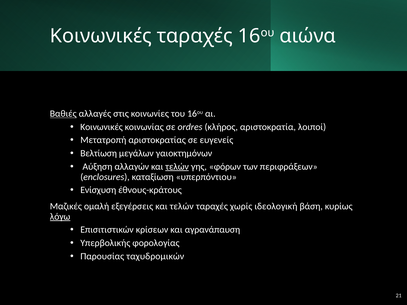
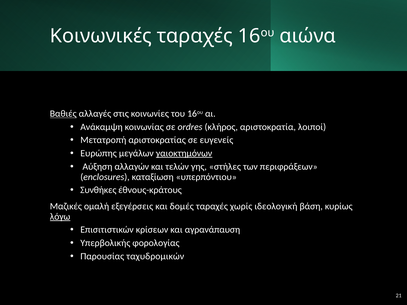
Κοινωνικές: Κοινωνικές -> Ανάκαμψη (101, 127)
Βελτίωση: Βελτίωση -> Ευρώπης (99, 153)
γαιοκτημόνων underline: none -> present (184, 153)
τελών underline: present -> none (177, 167)
φόρων: φόρων -> στήλες (225, 167)
Ενίσχυση: Ενίσχυση -> Συνθήκες (98, 190)
εξεγέρσεις και τελών: τελών -> δομές (182, 206)
